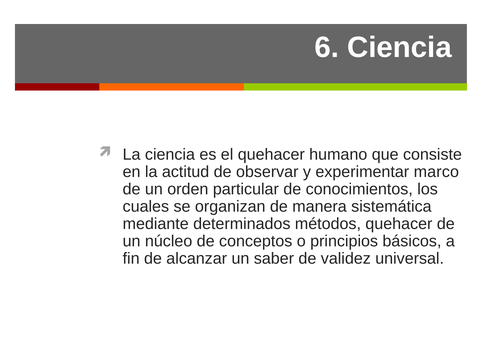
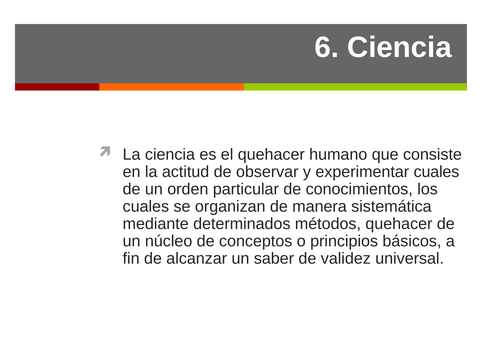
experimentar marco: marco -> cuales (436, 172)
